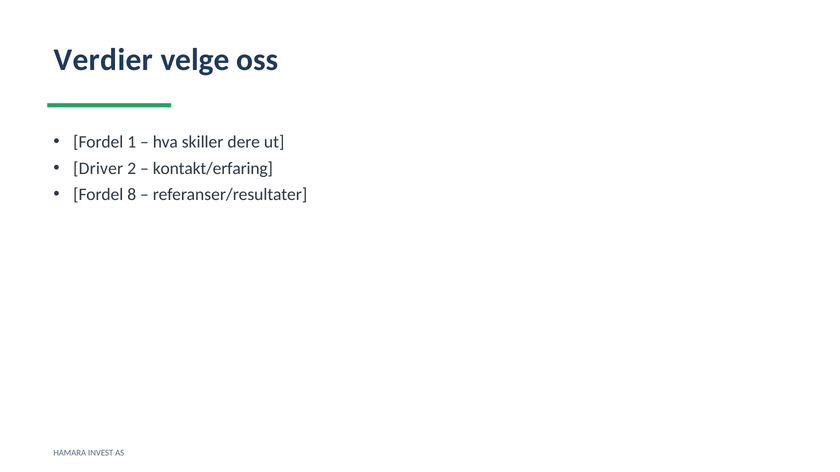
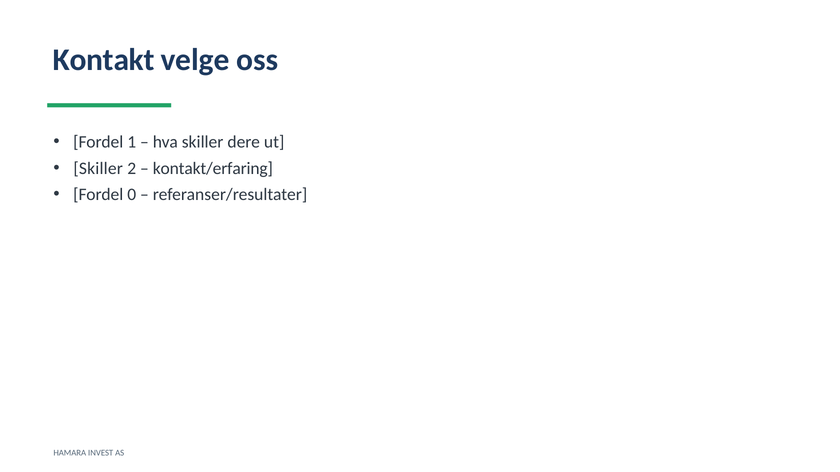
Verdier: Verdier -> Kontakt (104, 60)
Driver: Driver -> Skiller (98, 169)
8: 8 -> 0 (132, 195)
